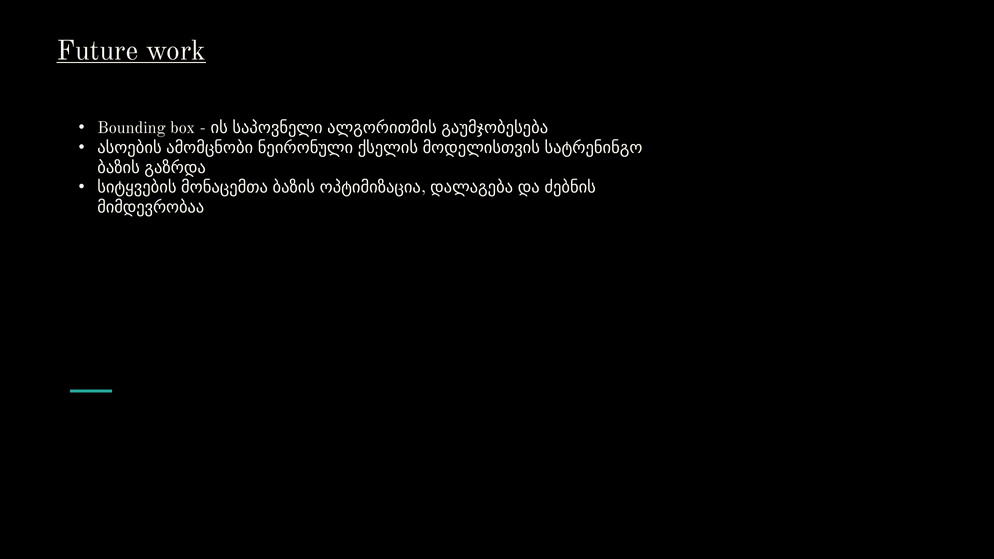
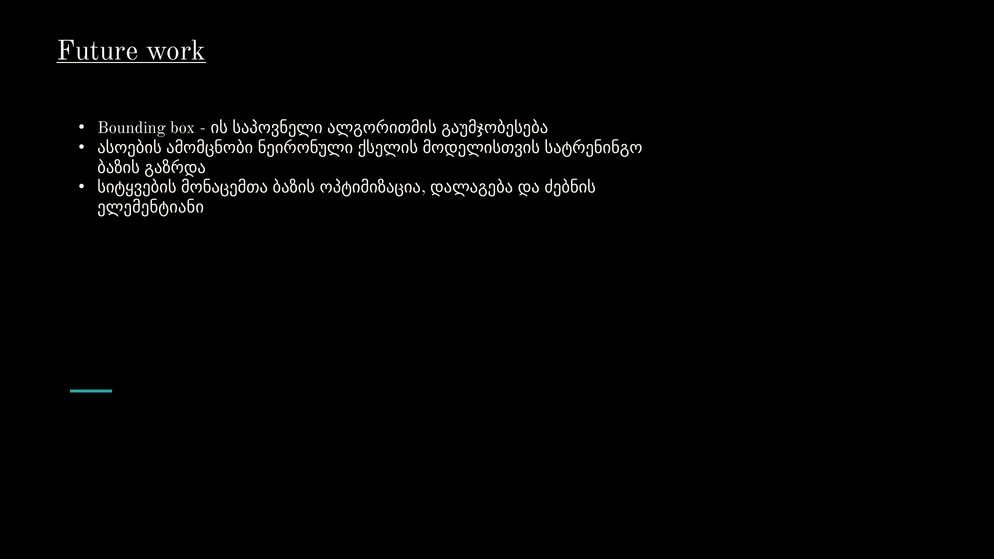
მიმდევრობაა: მიმდევრობაა -> ელემენტიანი (151, 207)
